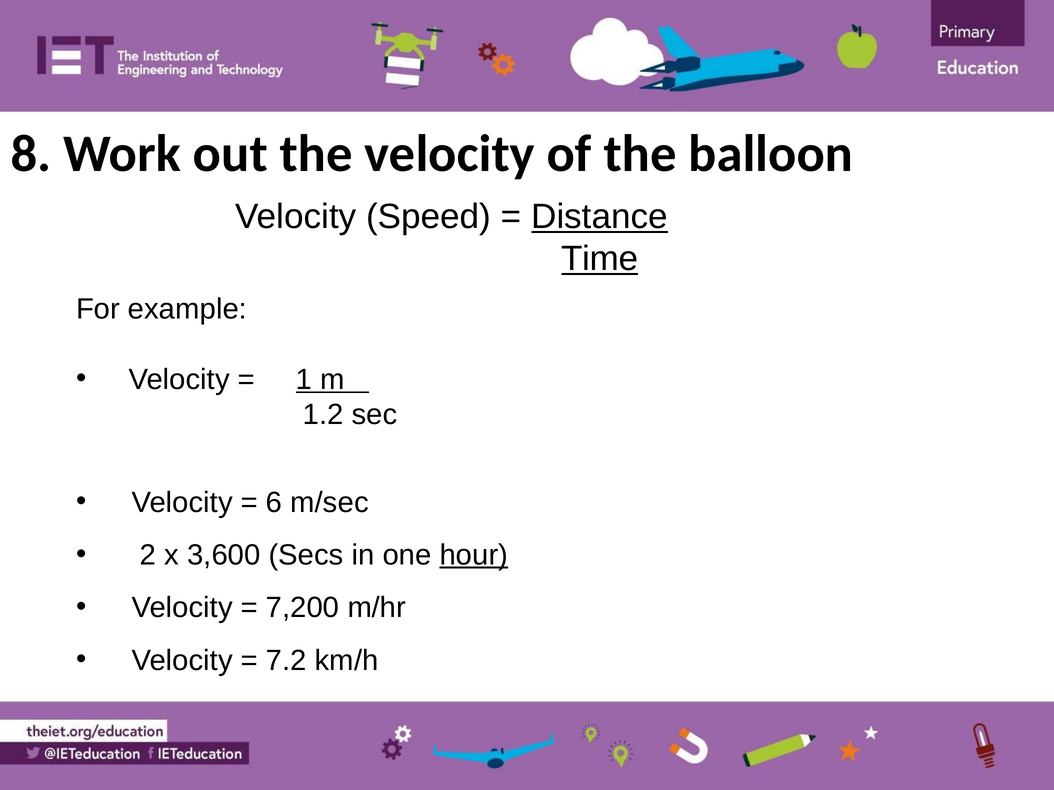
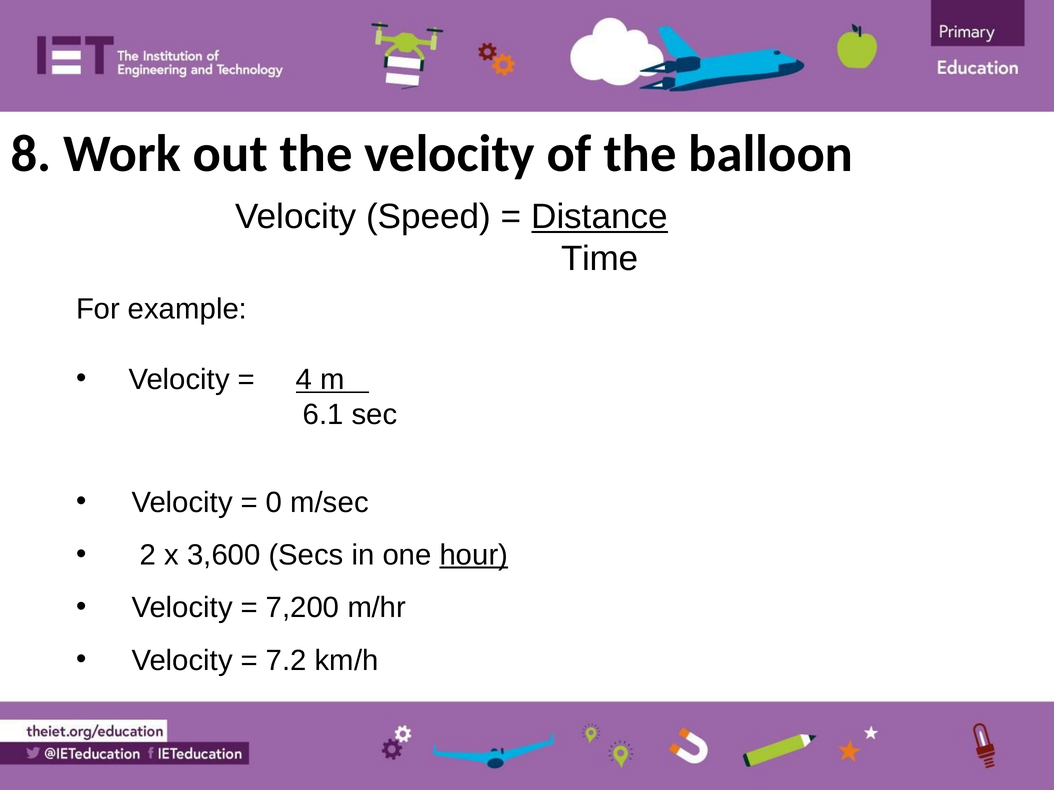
Time underline: present -> none (600, 259)
1: 1 -> 4 (304, 380)
1.2: 1.2 -> 6.1 (323, 415)
6: 6 -> 0 (274, 503)
